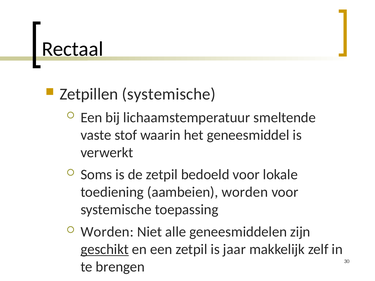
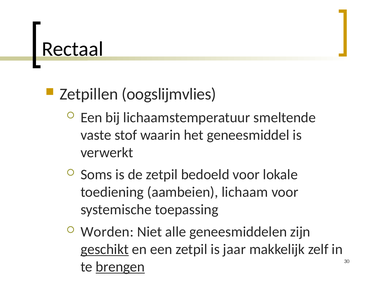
Zetpillen systemische: systemische -> oogslijmvlies (169, 94)
aambeien worden: worden -> lichaam (245, 192)
brengen underline: none -> present (120, 267)
